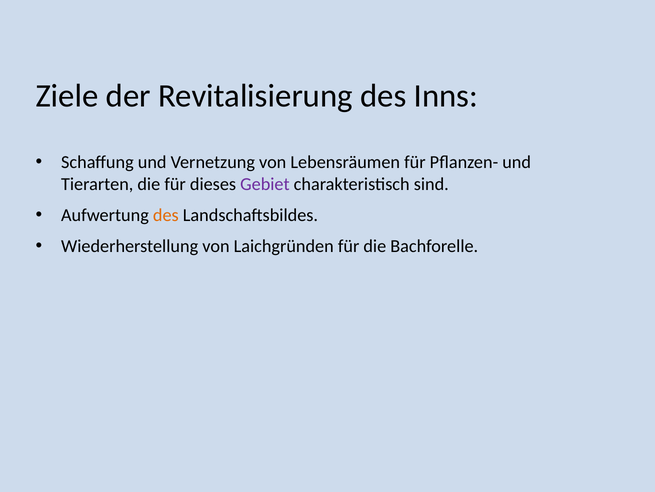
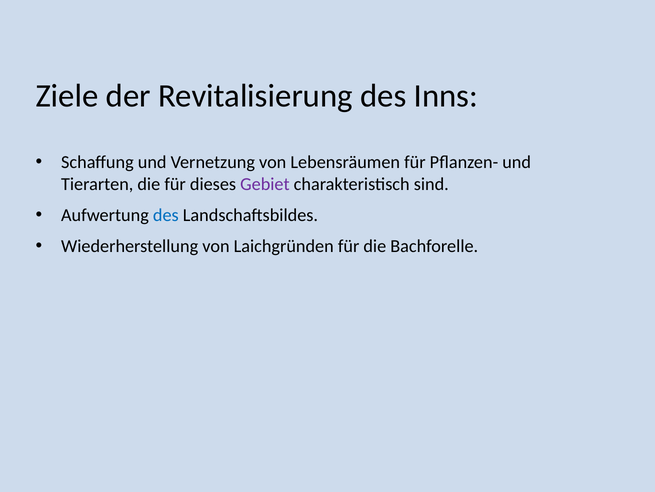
des colour: orange -> blue (166, 215)
